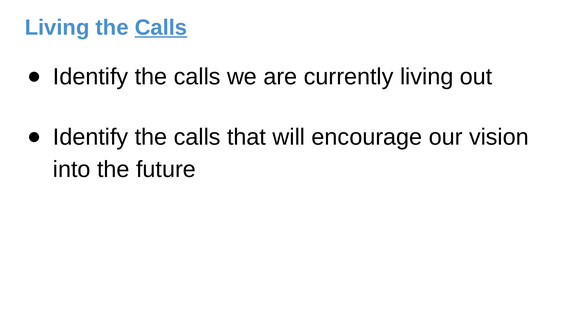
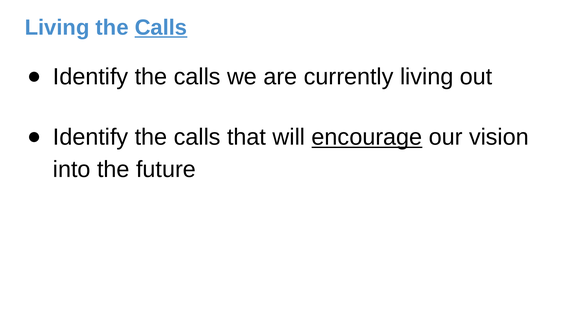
encourage underline: none -> present (367, 137)
